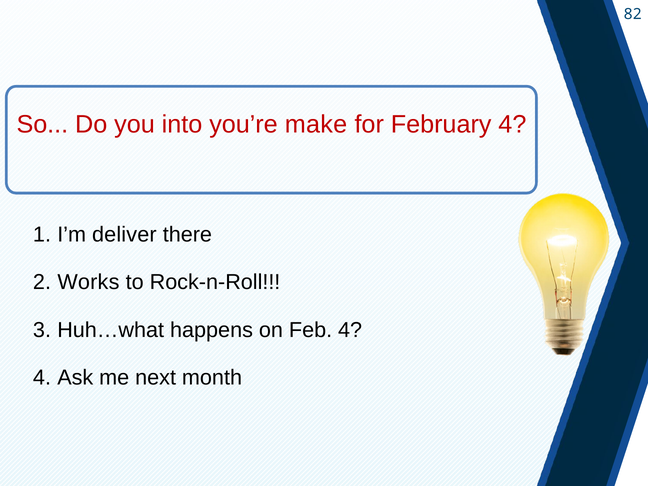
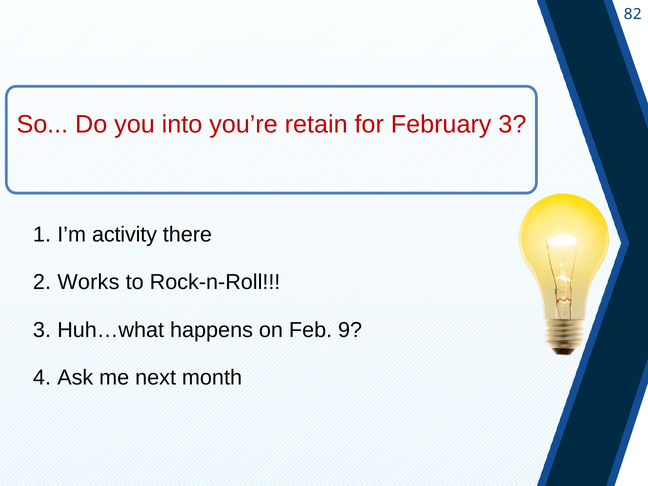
make: make -> retain (316, 125)
February 4: 4 -> 3 (512, 125)
deliver: deliver -> activity (124, 235)
Feb 4: 4 -> 9 (350, 330)
